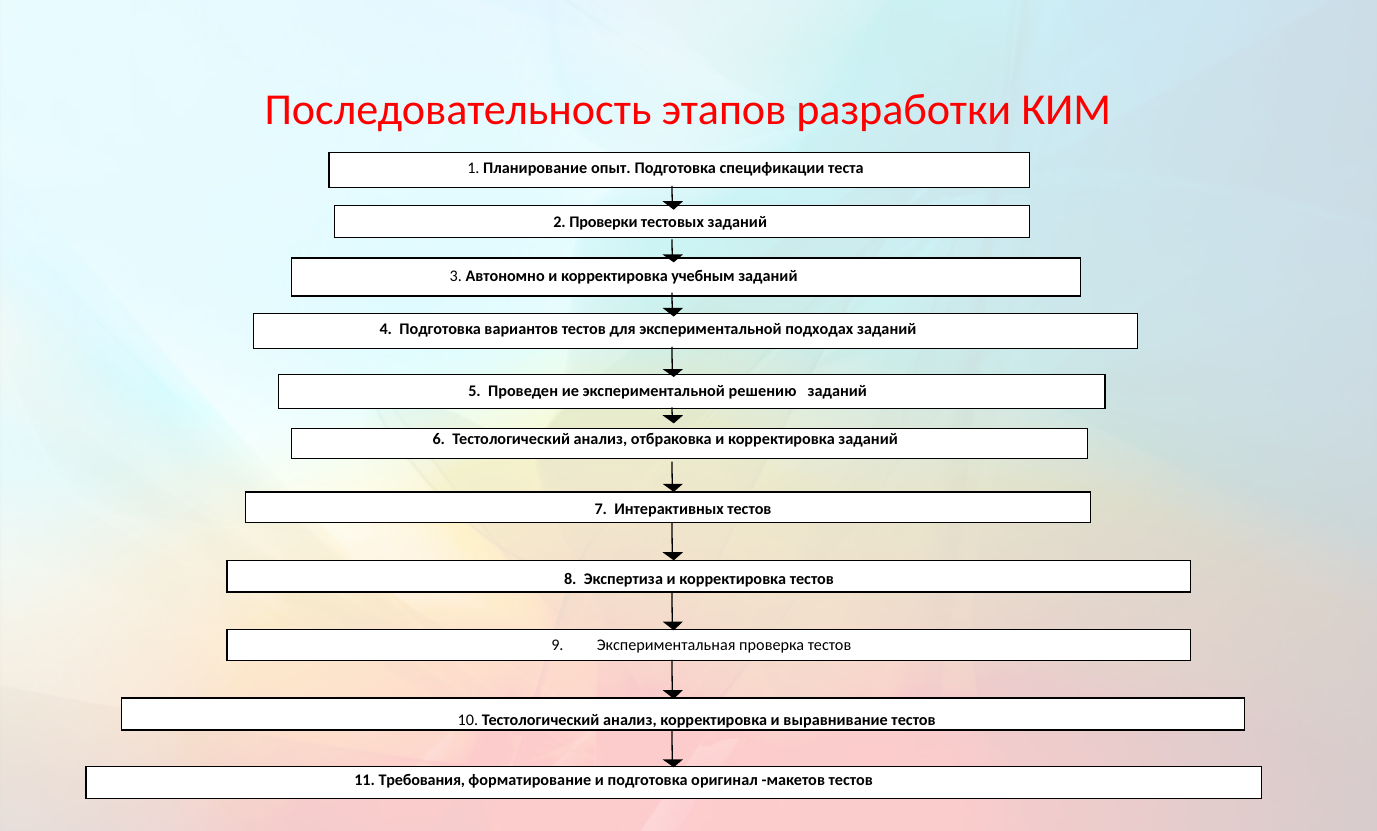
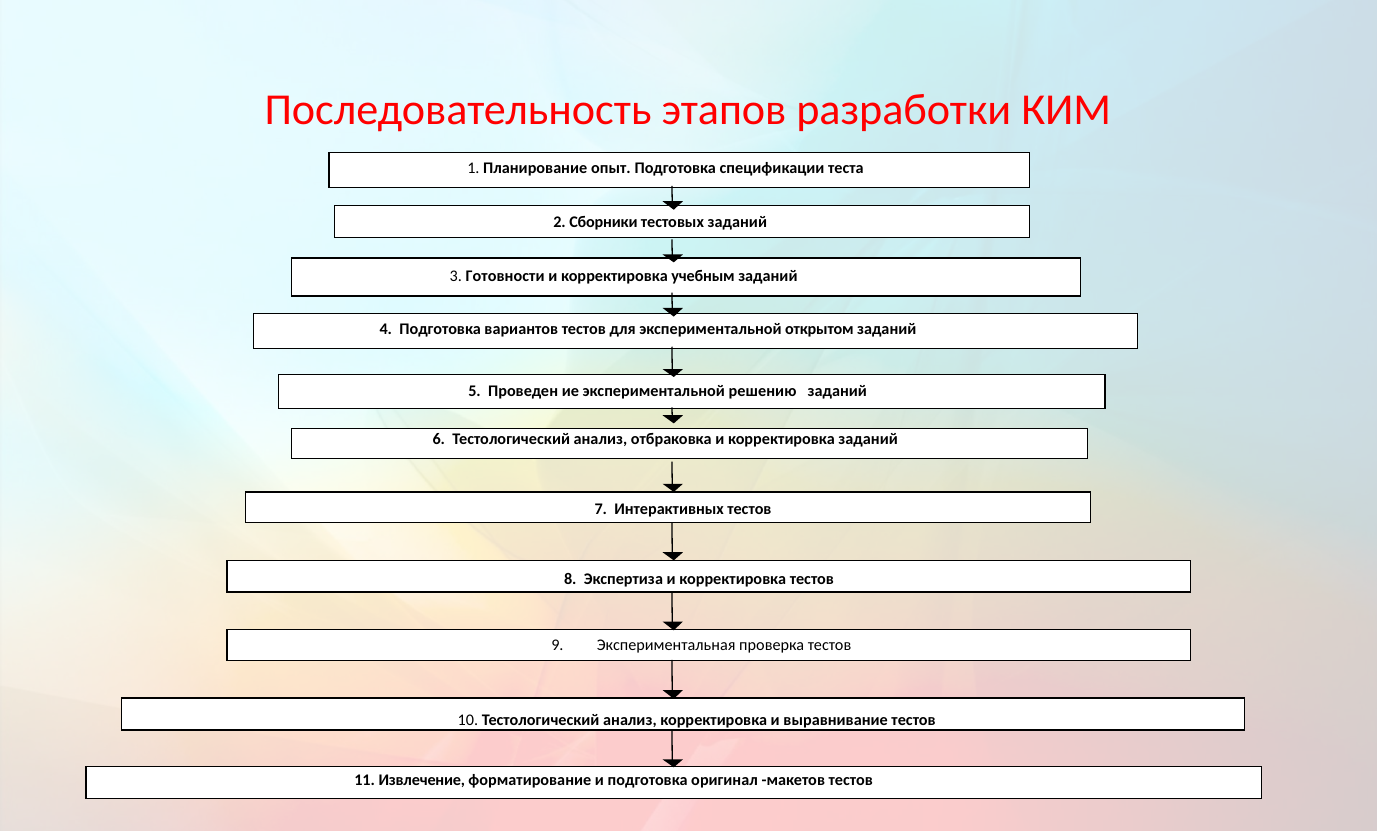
Проверки: Проверки -> Сборники (603, 222)
Автономно: Автономно -> Готовности (505, 276)
подходах: подходах -> открытом (819, 329)
Требования: Требования -> Извлечение (422, 779)
